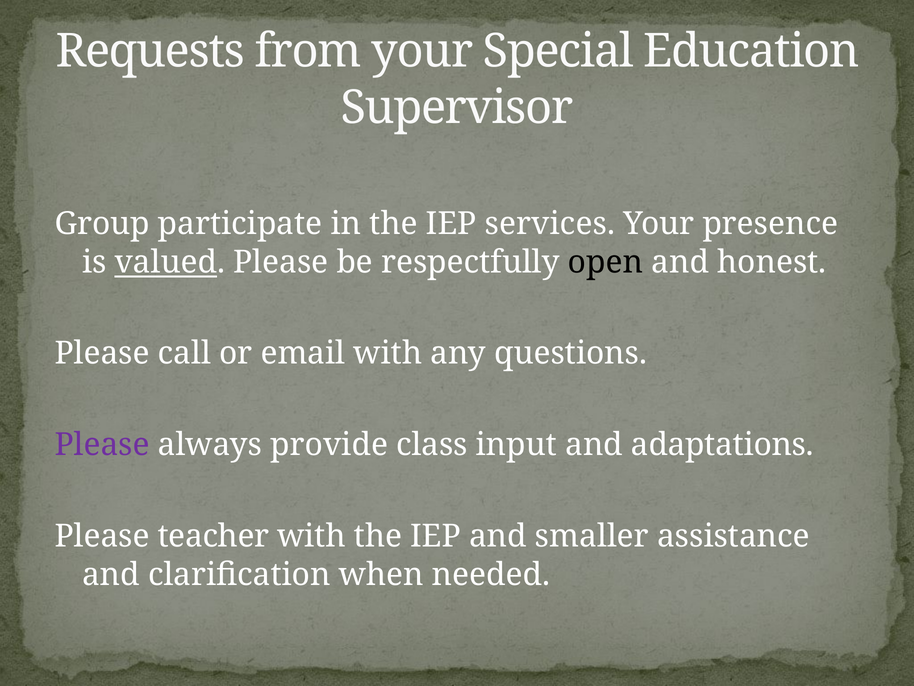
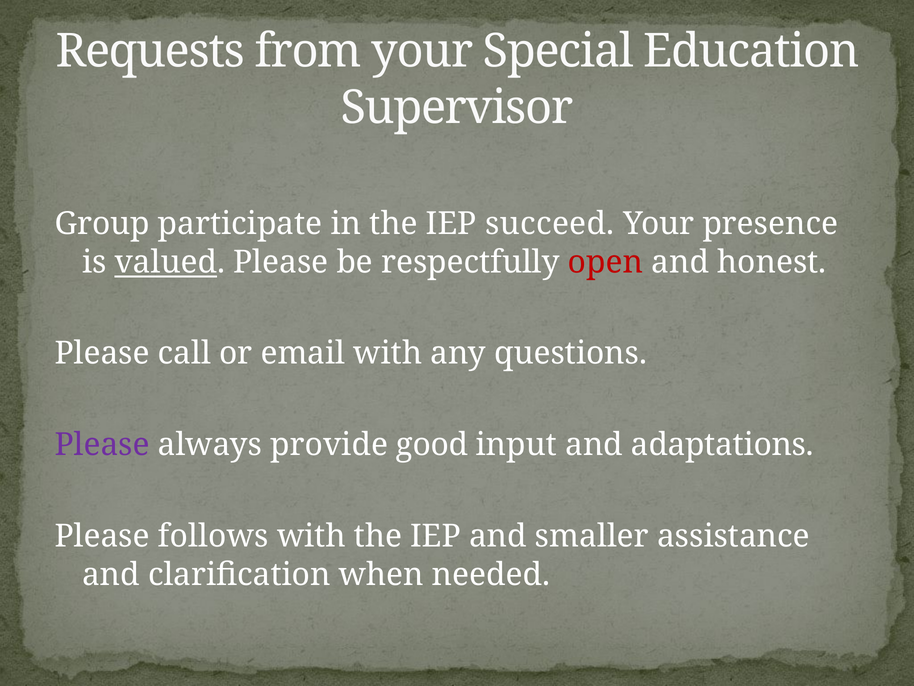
services: services -> succeed (550, 224)
open colour: black -> red (606, 262)
class: class -> good (432, 445)
teacher: teacher -> follows (213, 536)
